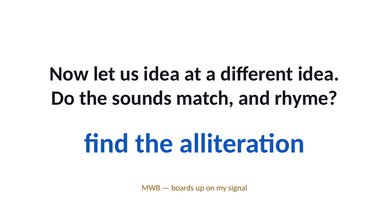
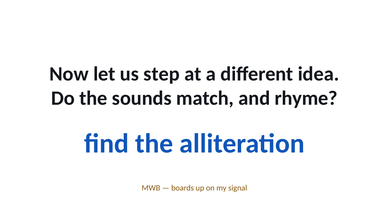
us idea: idea -> step (162, 74)
